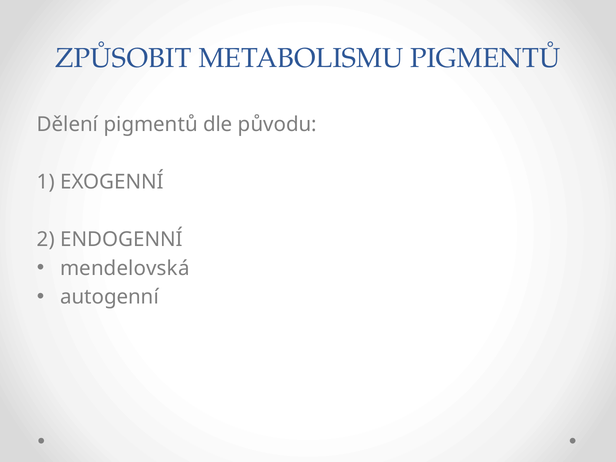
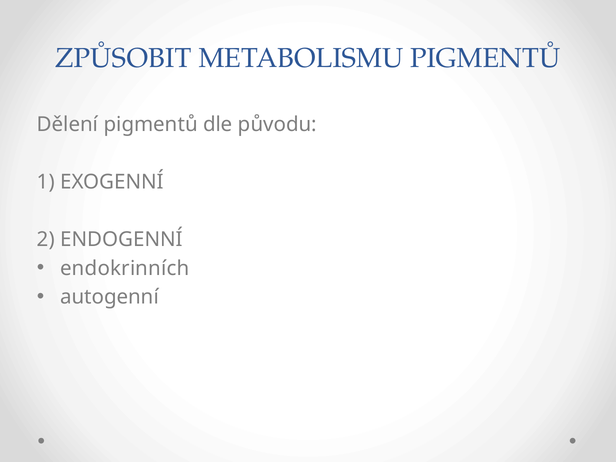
mendelovská: mendelovská -> endokrinních (125, 268)
